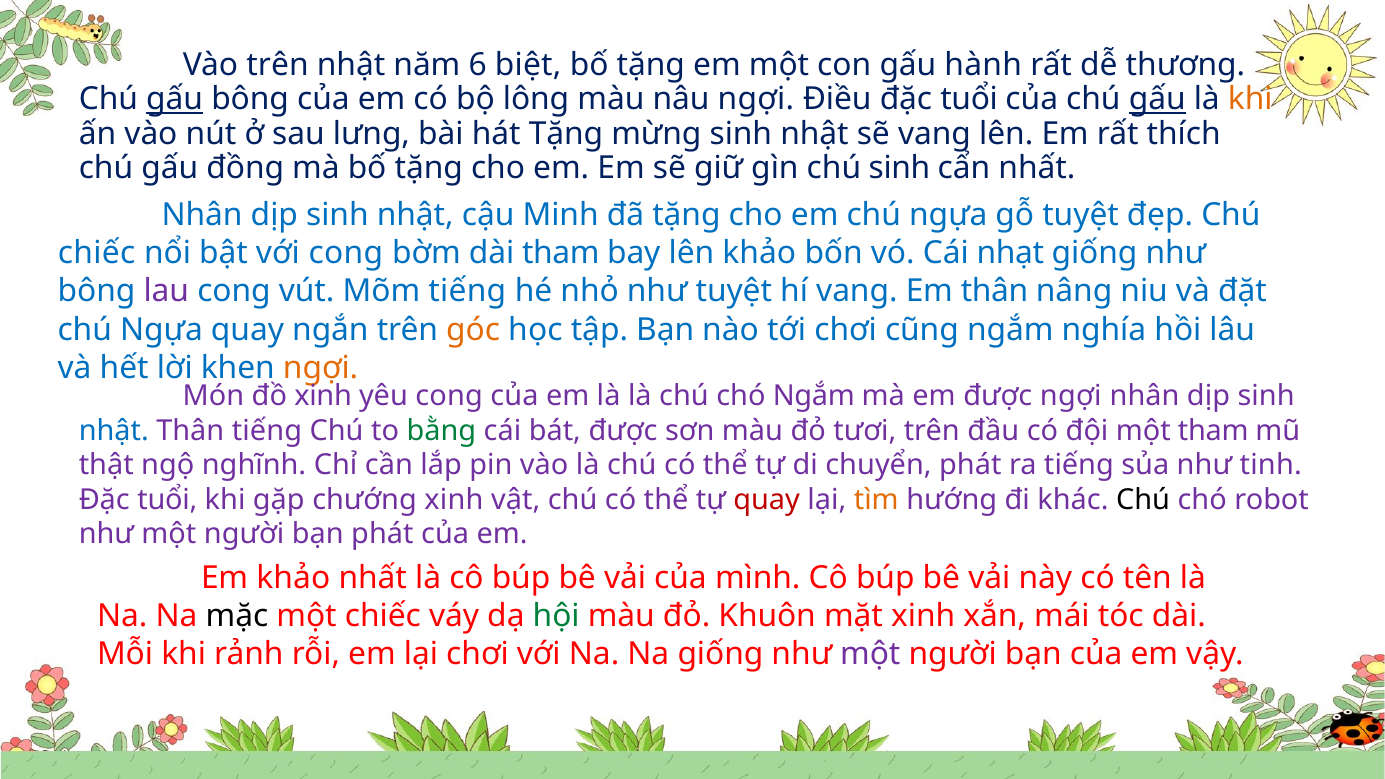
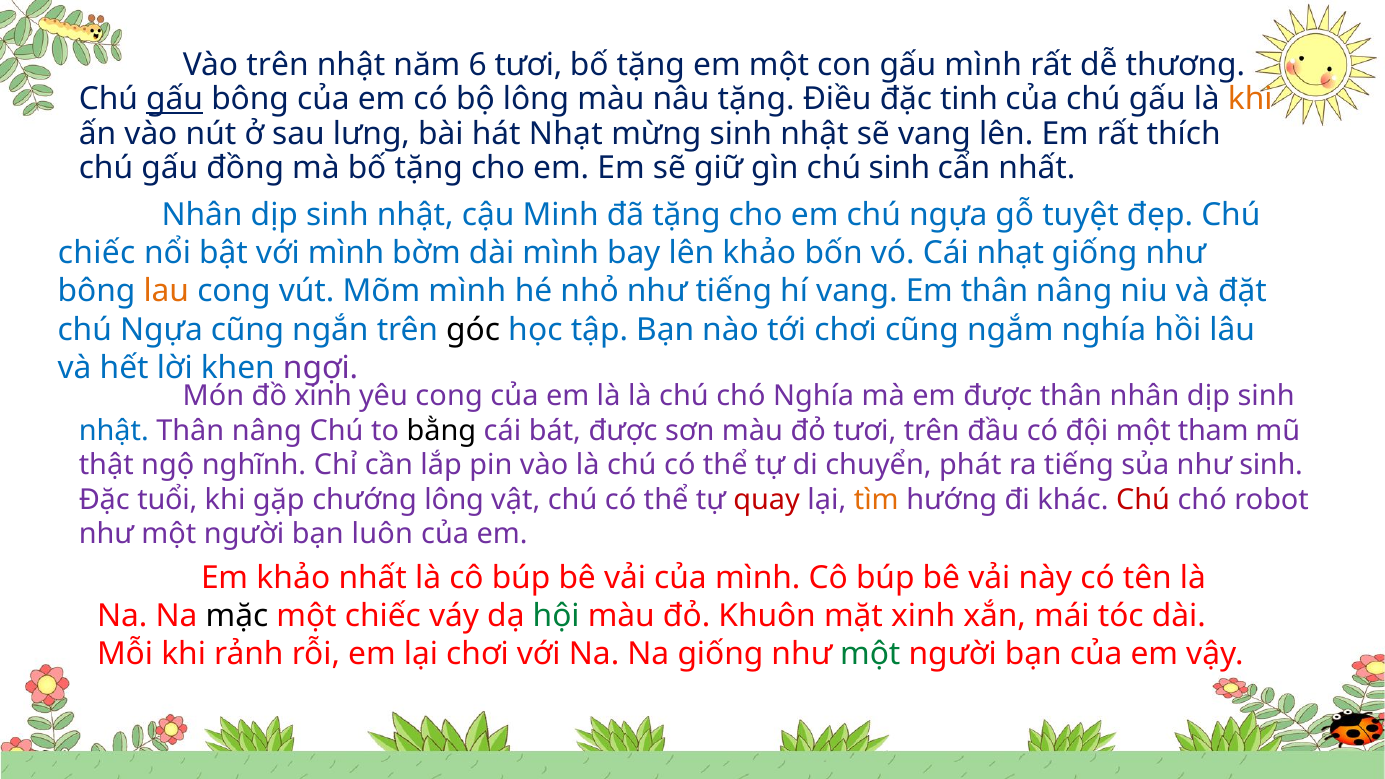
6 biệt: biệt -> tươi (528, 65)
gấu hành: hành -> mình (983, 65)
nâu ngợi: ngợi -> tặng (756, 99)
Điều đặc tuổi: tuổi -> tinh (969, 99)
gấu underline: present -> none (1157, 99)
hát Tặng: Tặng -> Nhạt (566, 134)
với cong: cong -> mình (346, 253)
dài tham: tham -> mình (561, 253)
lau colour: purple -> orange (166, 292)
Mõm tiếng: tiếng -> mình (467, 292)
như tuyệt: tuyệt -> tiếng (734, 292)
Ngựa quay: quay -> cũng (248, 330)
góc colour: orange -> black (473, 330)
ngợi colour: orange -> purple (321, 368)
chó Ngắm: Ngắm -> Nghía (814, 396)
được ngợi: ngợi -> thân (1071, 396)
tiếng: tiếng -> nâng (267, 431)
bằng colour: green -> black (441, 431)
như tinh: tinh -> sinh (1271, 465)
chướng xinh: xinh -> lông (454, 500)
Chú colour: black -> red (1143, 500)
bạn phát: phát -> luôn (382, 535)
một colour: purple -> green (870, 655)
